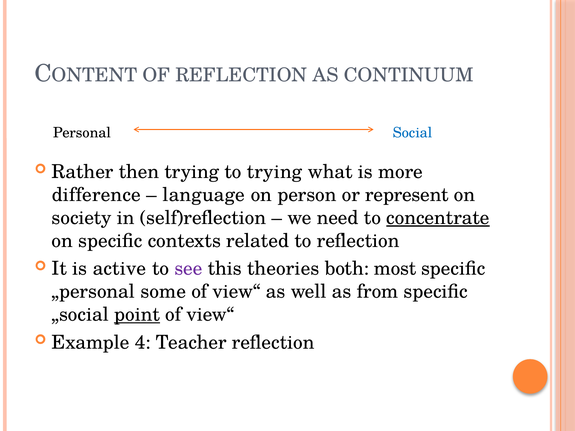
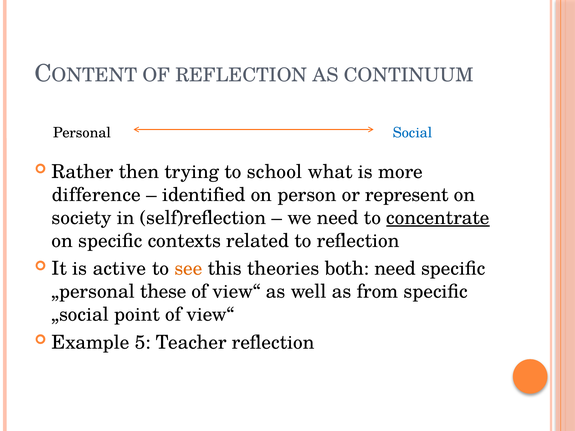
to trying: trying -> school (275, 172)
language: language -> identified (204, 195)
see colour: purple -> orange (188, 269)
both most: most -> need (395, 269)
some: some -> these (163, 292)
point underline: present -> none (137, 315)
4: 4 -> 5 (143, 343)
